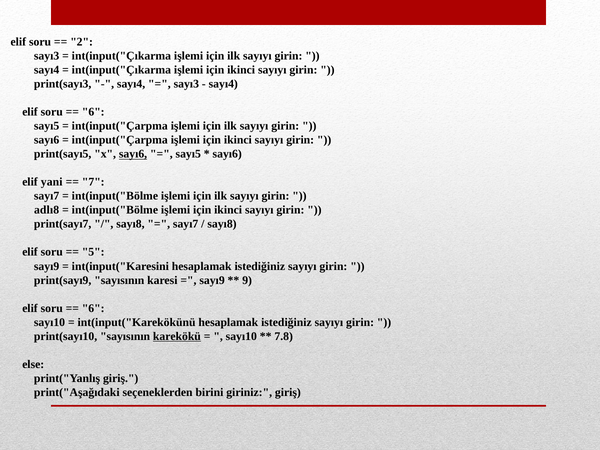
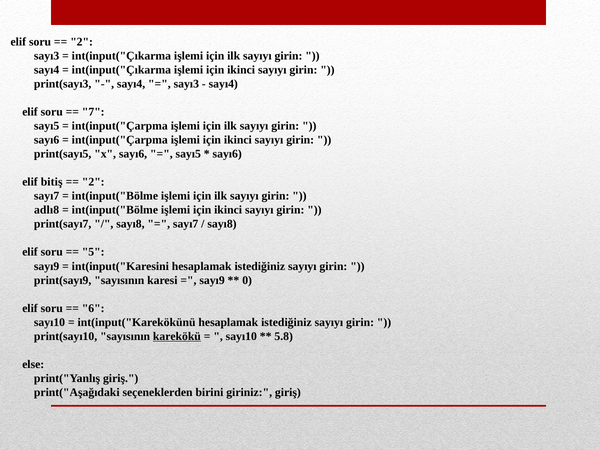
6: 6 -> 7 (93, 112)
sayı6 underline: present -> none (133, 154)
yani: yani -> bitiş (52, 182)
7: 7 -> 2 (93, 182)
9: 9 -> 0 (247, 280)
7.8: 7.8 -> 5.8 (284, 336)
